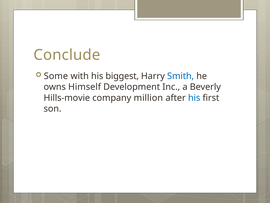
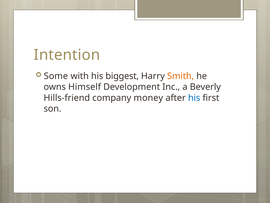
Conclude: Conclude -> Intention (67, 55)
Smith colour: blue -> orange (181, 76)
Hills-movie: Hills-movie -> Hills-friend (67, 98)
million: million -> money (148, 98)
